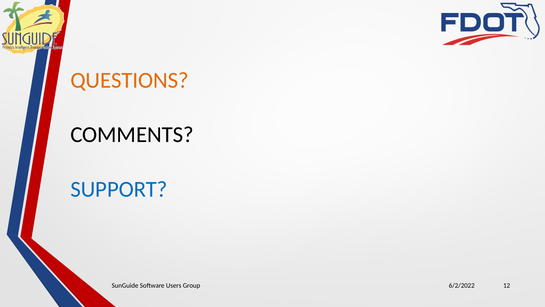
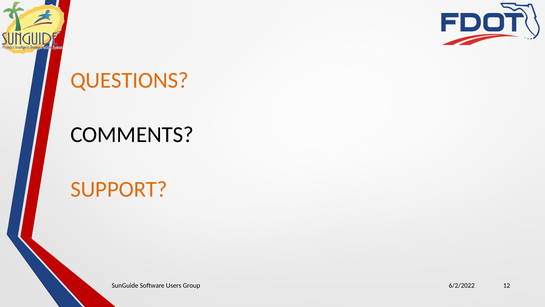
SUPPORT colour: blue -> orange (119, 189)
